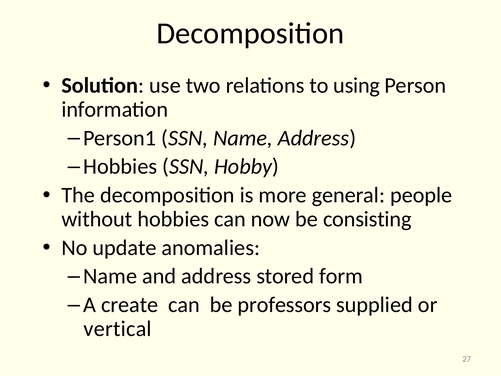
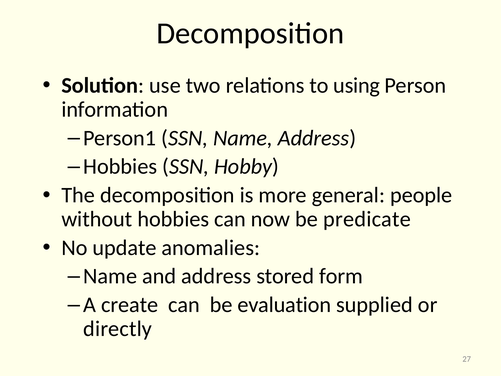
consisting: consisting -> predicate (367, 219)
professors: professors -> evaluation (284, 305)
vertical: vertical -> directly (118, 329)
